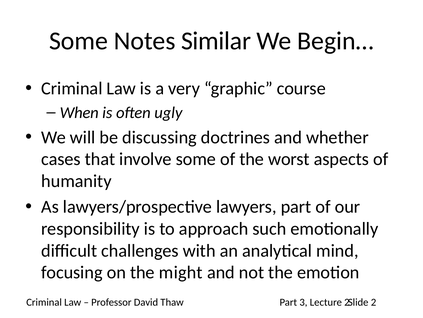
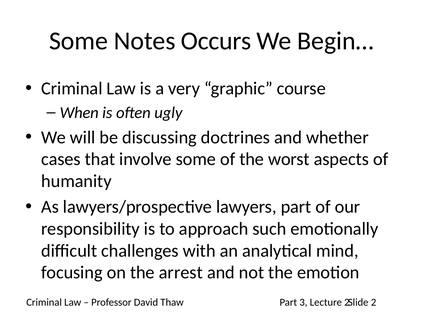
Similar: Similar -> Occurs (216, 41)
might: might -> arrest (181, 272)
